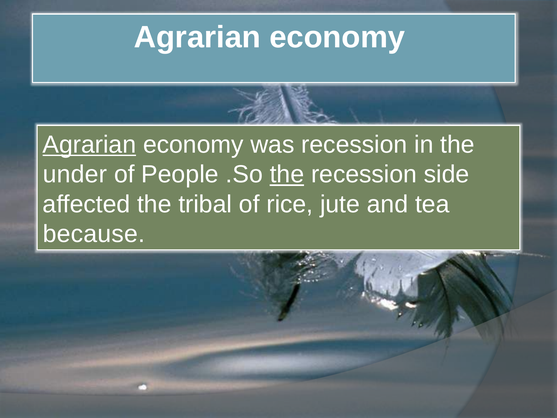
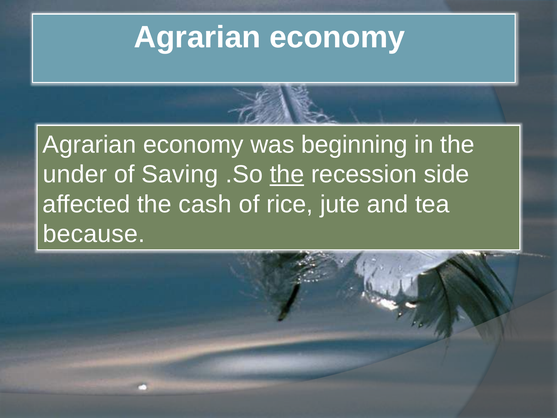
Agrarian underline: present -> none (89, 145)
was recession: recession -> beginning (354, 145)
People: People -> Saving (180, 174)
tribal: tribal -> cash (205, 204)
